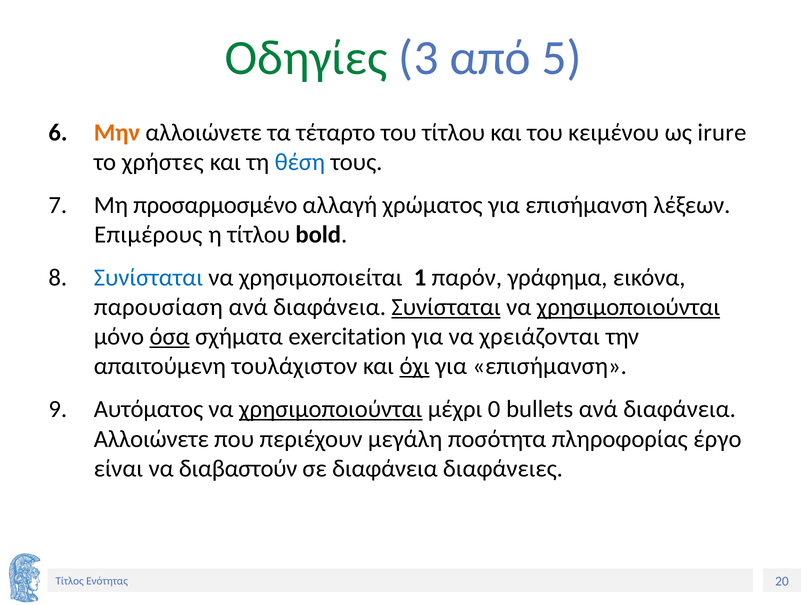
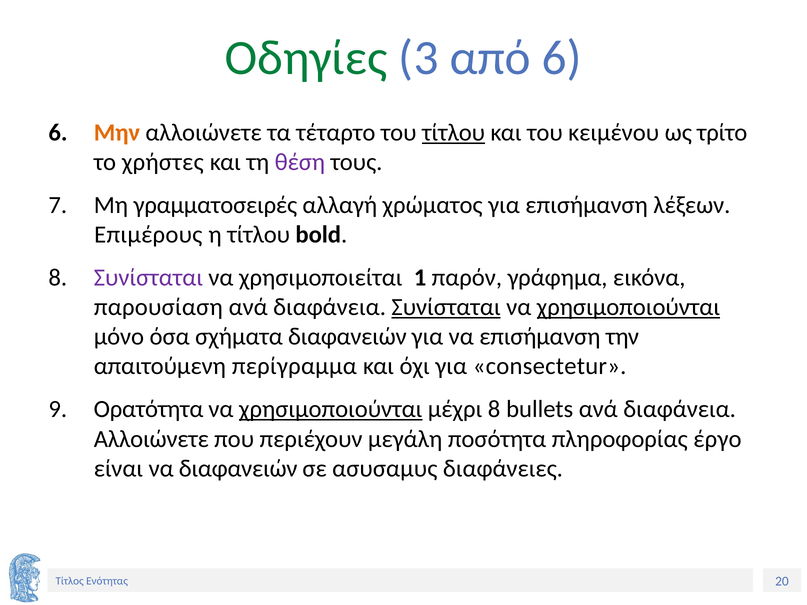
από 5: 5 -> 6 (562, 58)
τίτλου underline: none -> present (454, 133)
irure: irure -> τρίτο (722, 133)
θέση colour: blue -> purple (300, 162)
προσαρμοσμένο: προσαρμοσμένο -> γραμματοσειρές (215, 205)
Συνίσταται colour: blue -> purple (148, 278)
όσα underline: present -> none (170, 337)
σχήματα exercitation: exercitation -> διαφανειών (347, 337)
να χρειάζονται: χρειάζονται -> επισήμανση (540, 337)
τουλάχιστον: τουλάχιστον -> περίγραμμα (294, 366)
όχι underline: present -> none (415, 366)
επισήμανση: επισήμανση -> consectetur (550, 366)
Αυτόματος: Αυτόματος -> Ορατότητα (149, 409)
μέχρι 0: 0 -> 8 (494, 409)
να διαβαστούν: διαβαστούν -> διαφανειών (238, 469)
σε διαφάνεια: διαφάνεια -> ασυσαμυς (385, 469)
